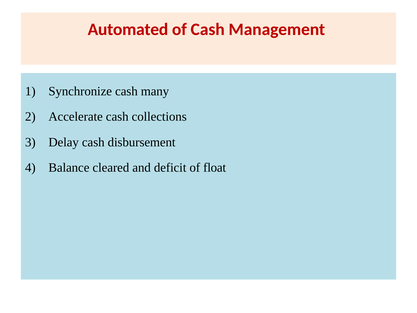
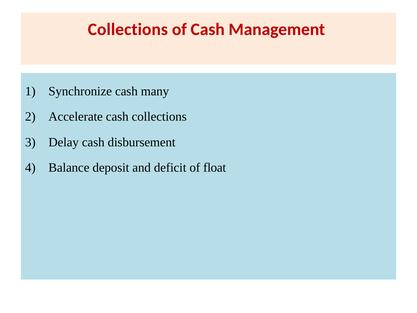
Automated: Automated -> Collections (128, 29)
cleared: cleared -> deposit (111, 168)
